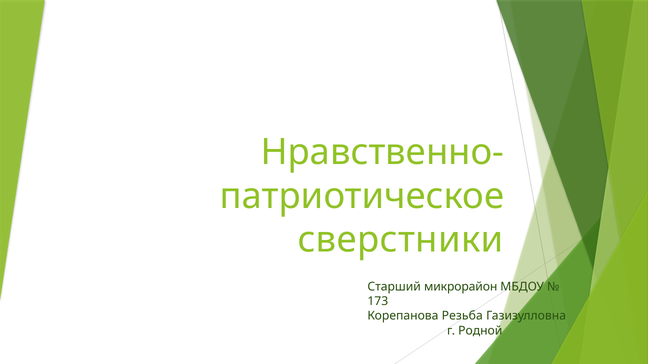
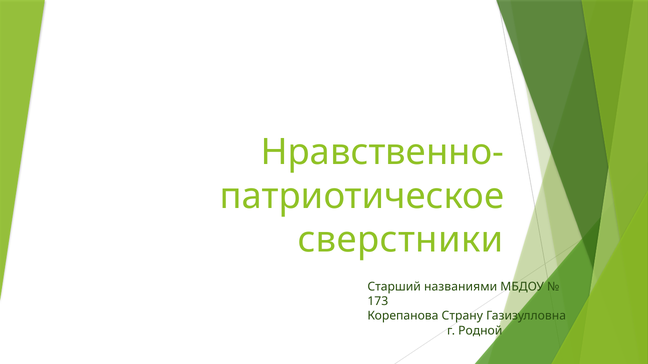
микрорайон: микрорайон -> названиями (461, 287)
Резьба: Резьба -> Страну (462, 316)
